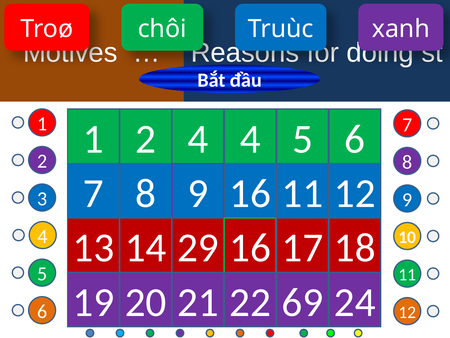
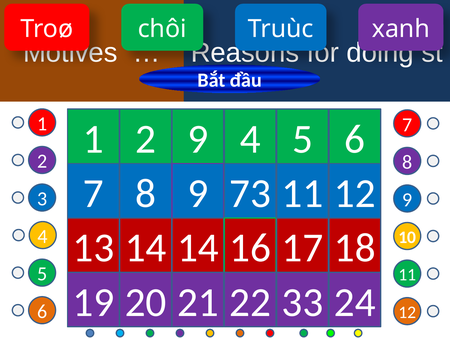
2 4: 4 -> 9 (198, 139)
9 16: 16 -> 73 (250, 193)
14 29: 29 -> 14 (198, 248)
69: 69 -> 33 (302, 302)
